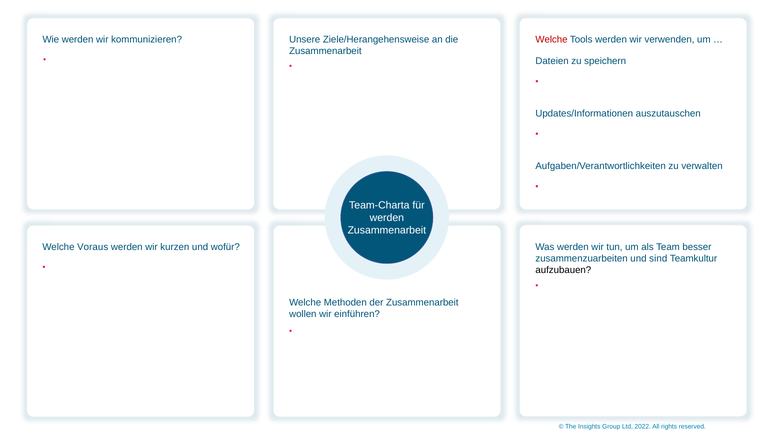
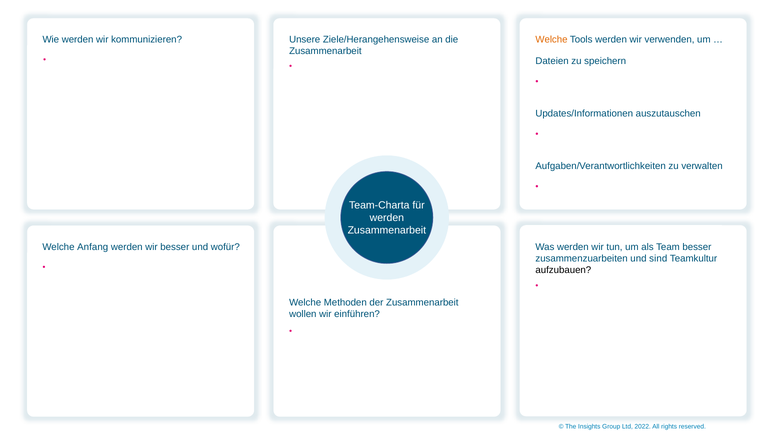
Welche colour: red -> orange (551, 40)
Voraus: Voraus -> Anfang (93, 247)
wir kurzen: kurzen -> besser (175, 247)
